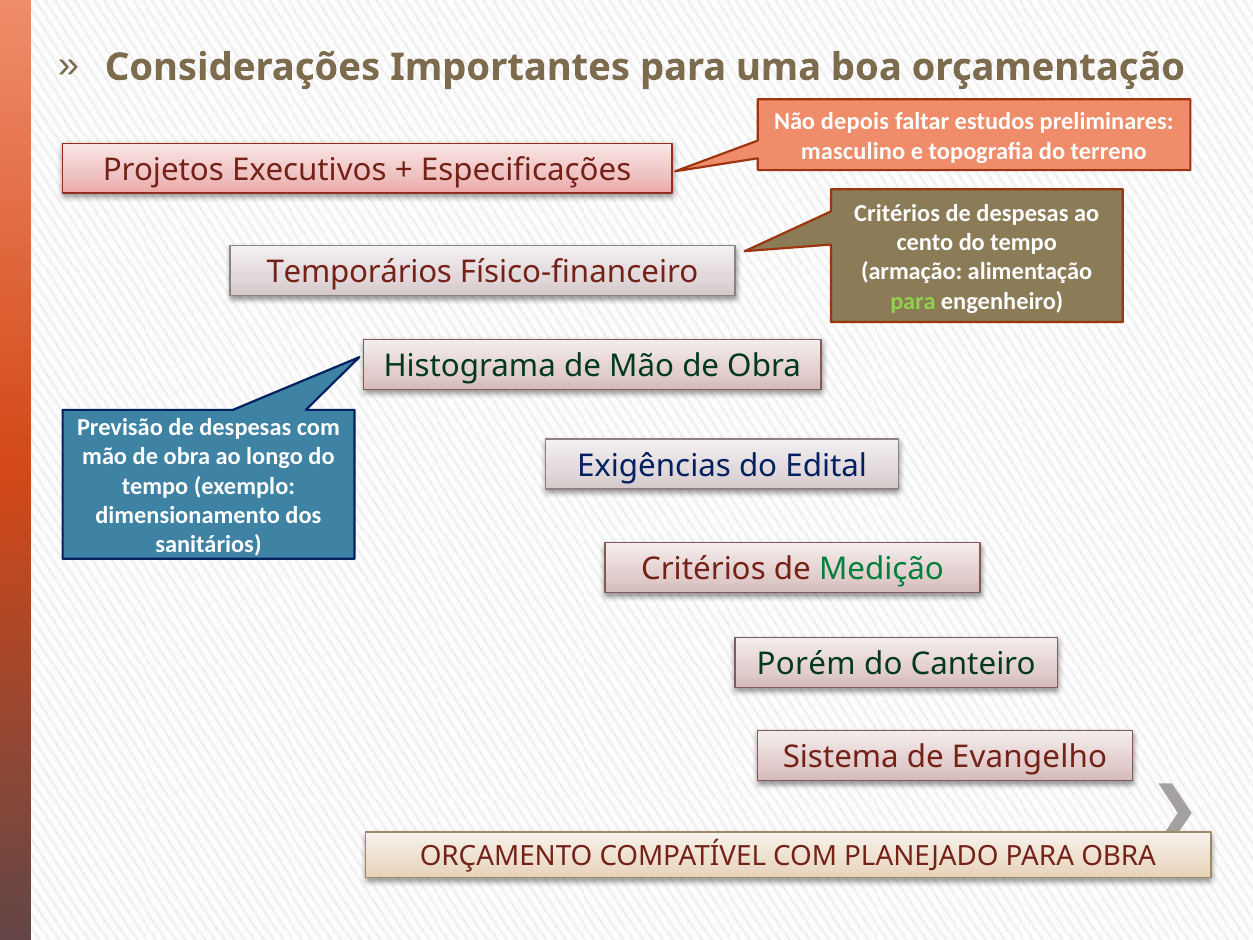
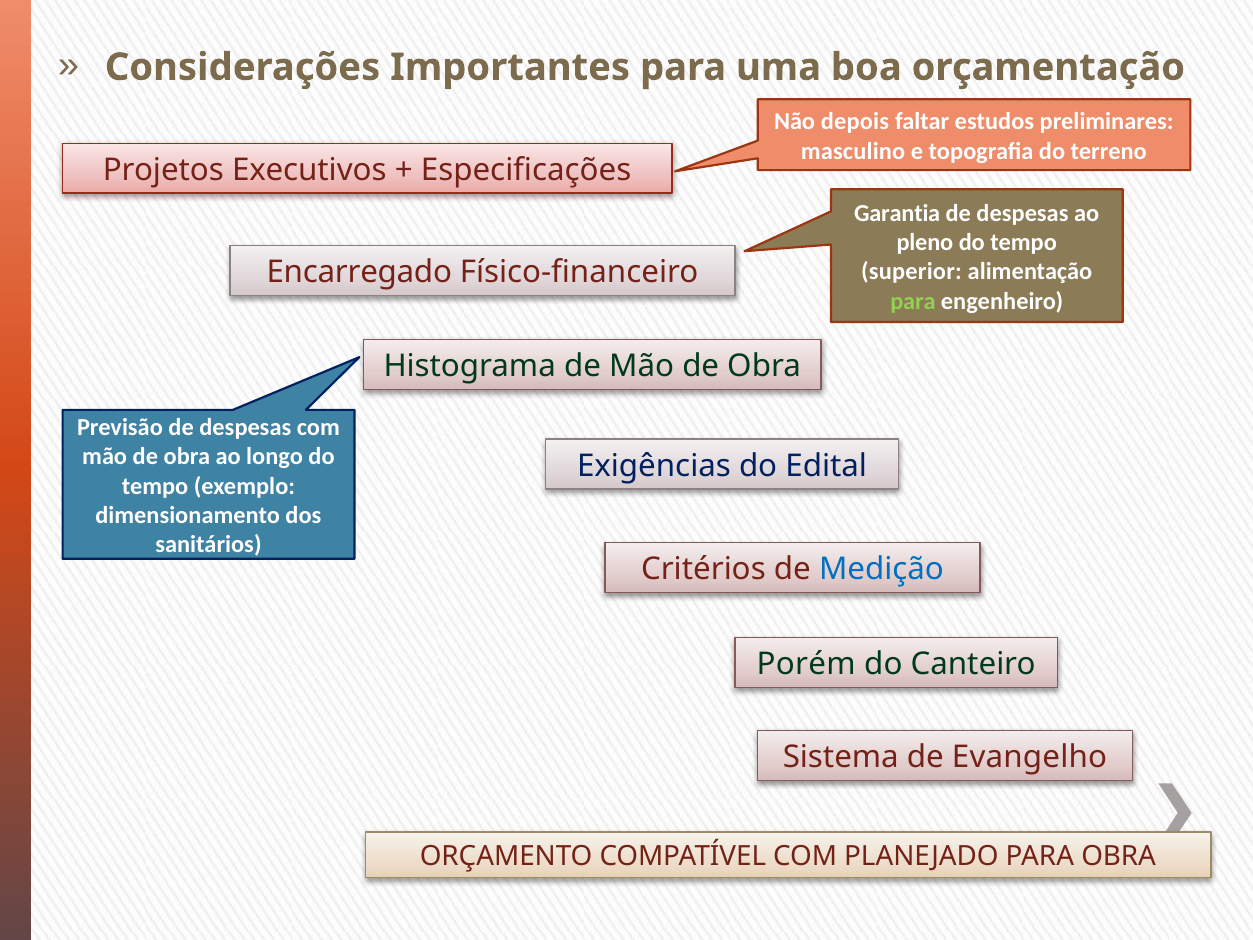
Critérios: Critérios -> Garantia (897, 213)
cento: cento -> pleno (925, 243)
armação: armação -> superior (911, 272)
Temporários: Temporários -> Encarregado (359, 272)
Medição colour: green -> blue (881, 569)
